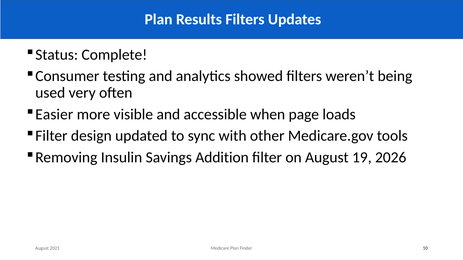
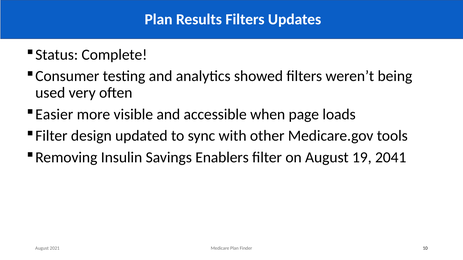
Addition: Addition -> Enablers (222, 158)
2026: 2026 -> 2041 (391, 158)
